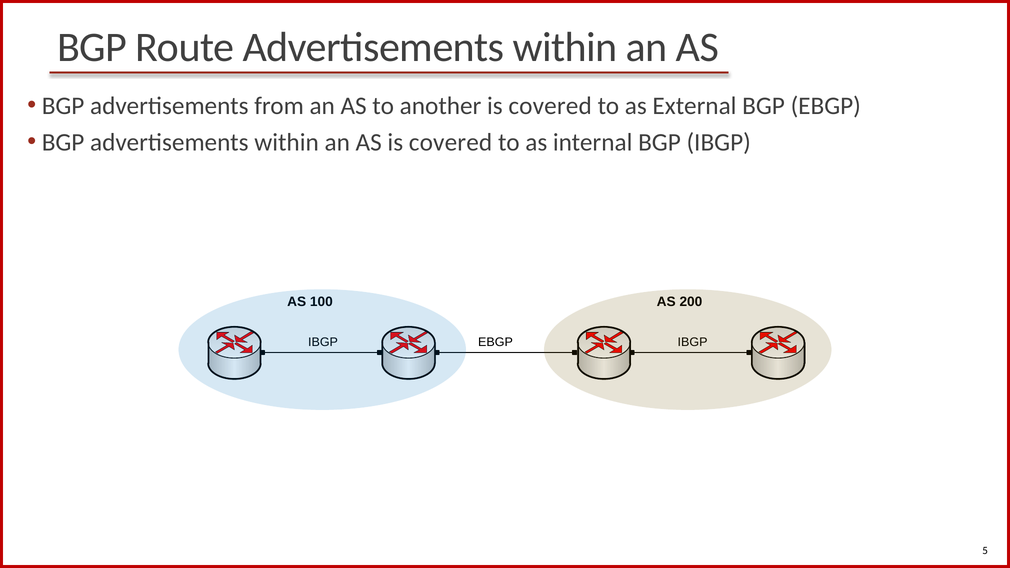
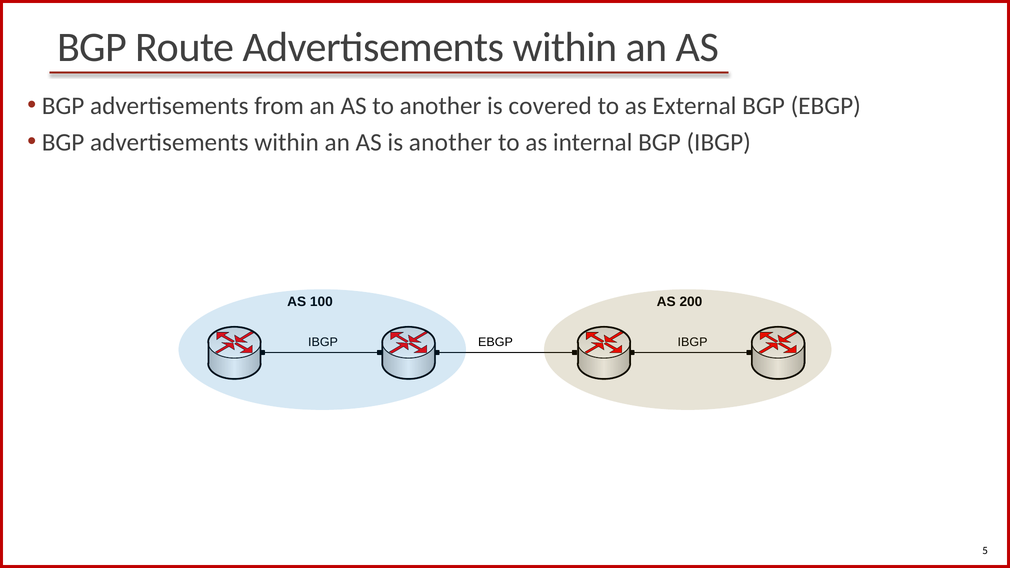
AS is covered: covered -> another (450, 143)
